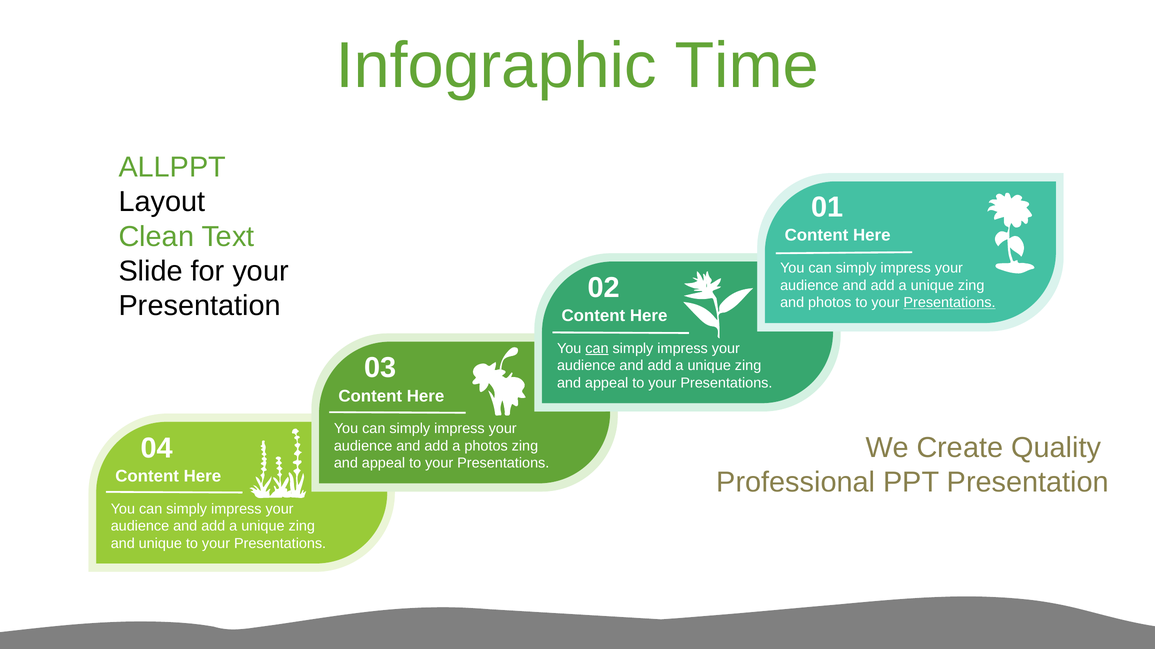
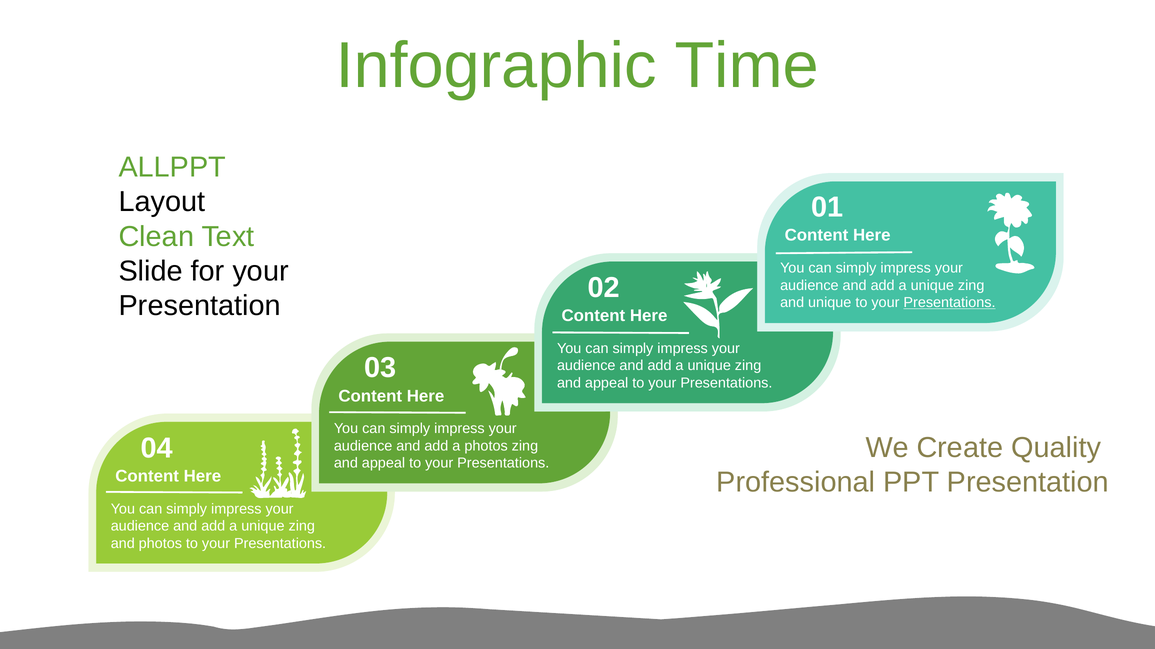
and photos: photos -> unique (830, 303)
can underline: present -> none (597, 349)
and unique: unique -> photos (160, 544)
